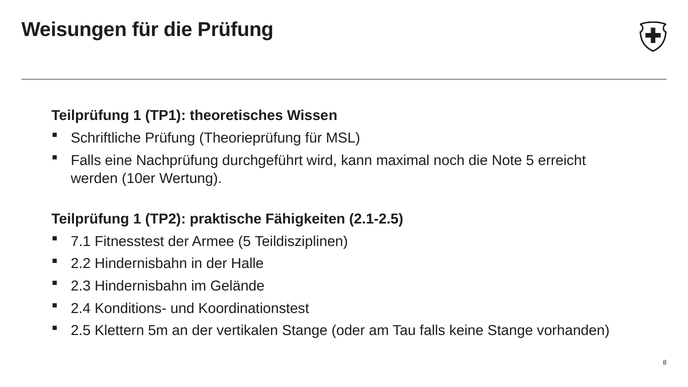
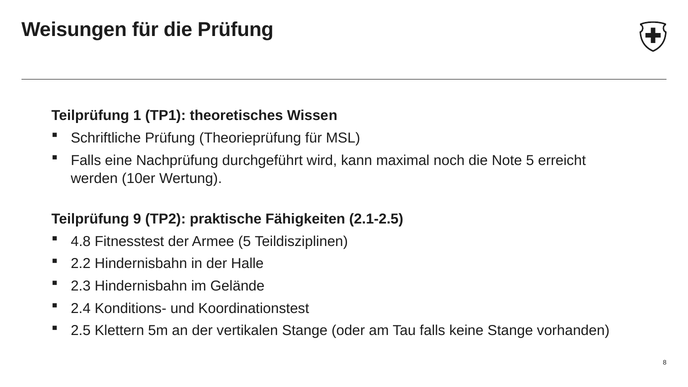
1: 1 -> 9 (137, 219)
7.1: 7.1 -> 4.8 (81, 241)
